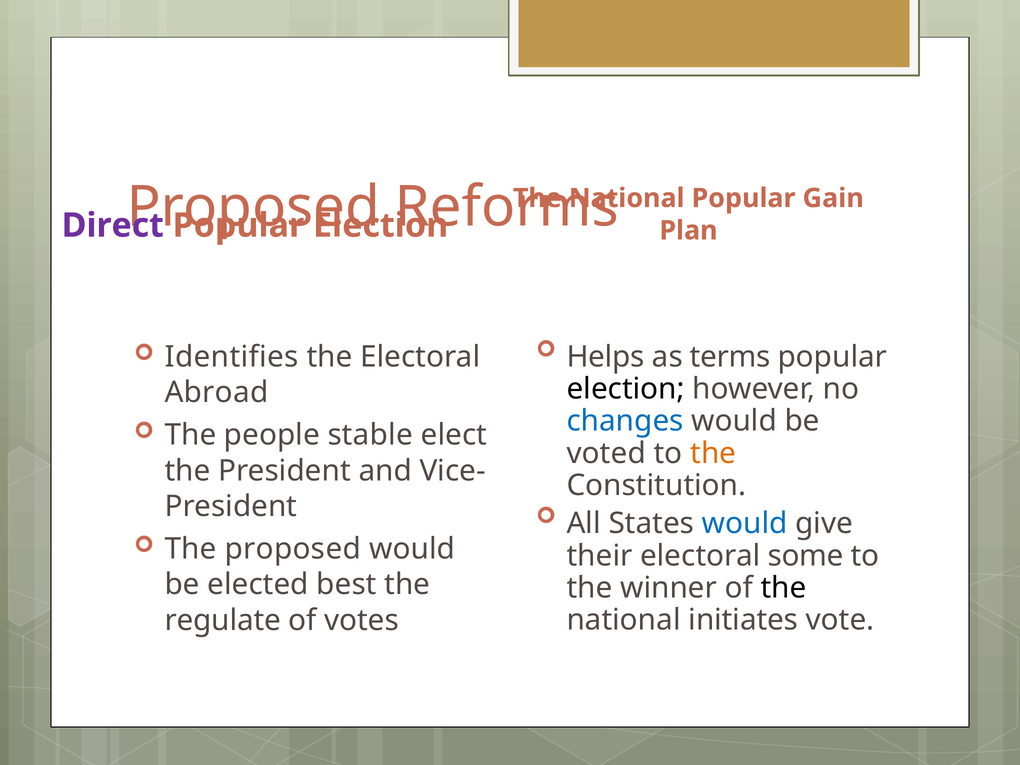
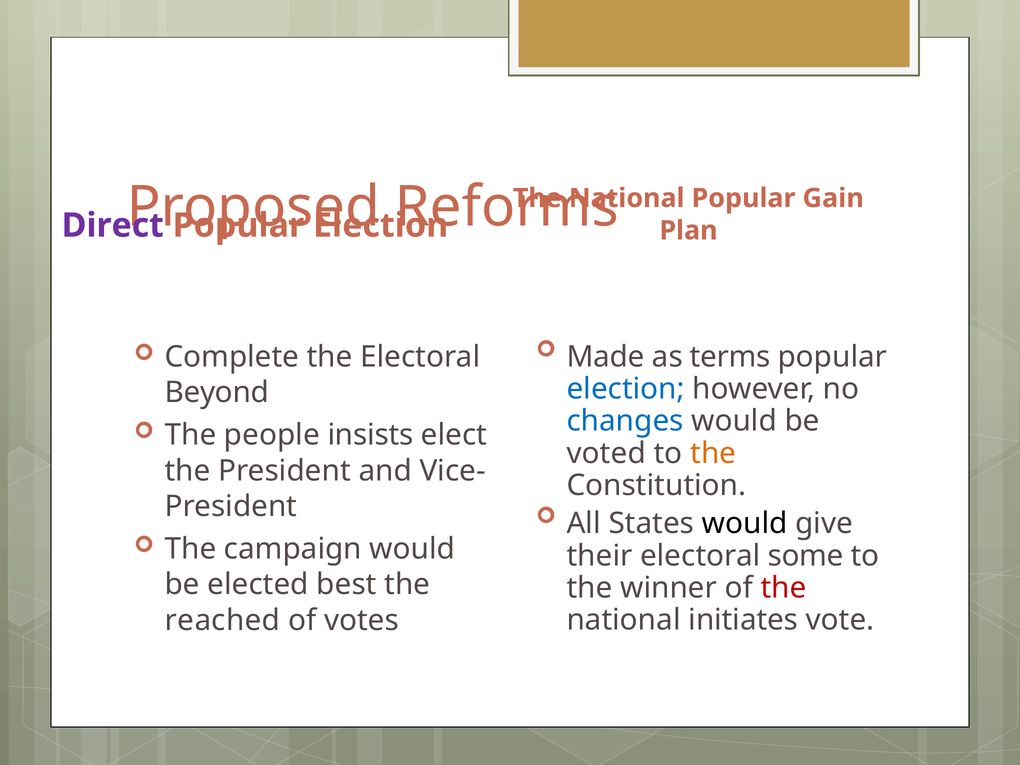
Helps: Helps -> Made (606, 357)
Identifies: Identifies -> Complete (232, 357)
election colour: black -> blue (626, 389)
Abroad: Abroad -> Beyond (217, 393)
stable: stable -> insists (370, 435)
would colour: blue -> black (745, 524)
The proposed: proposed -> campaign (293, 549)
the colour: black -> red (784, 588)
regulate: regulate -> reached (222, 620)
